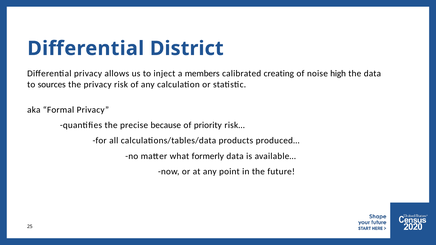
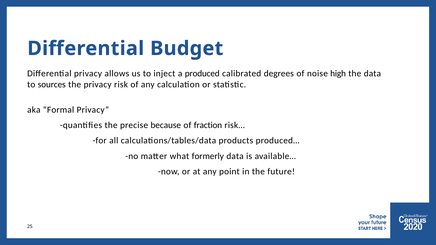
District: District -> Budget (187, 48)
members: members -> produced (202, 74)
creating: creating -> degrees (279, 74)
priority: priority -> fraction (208, 125)
